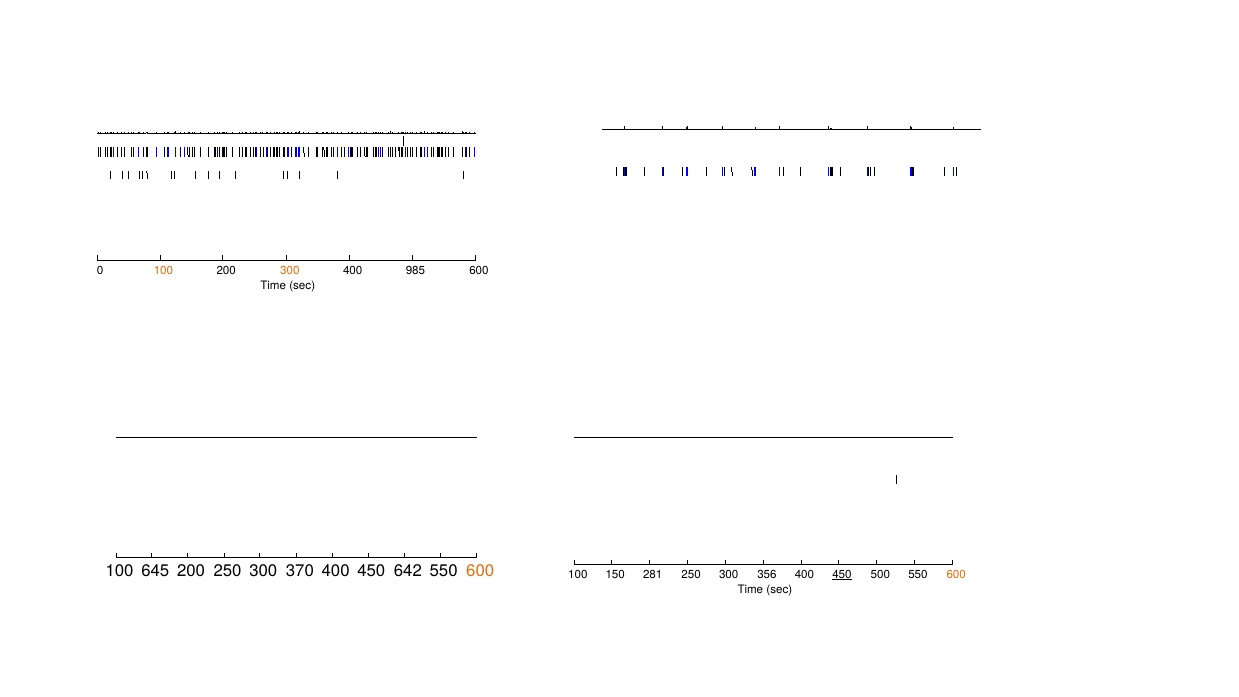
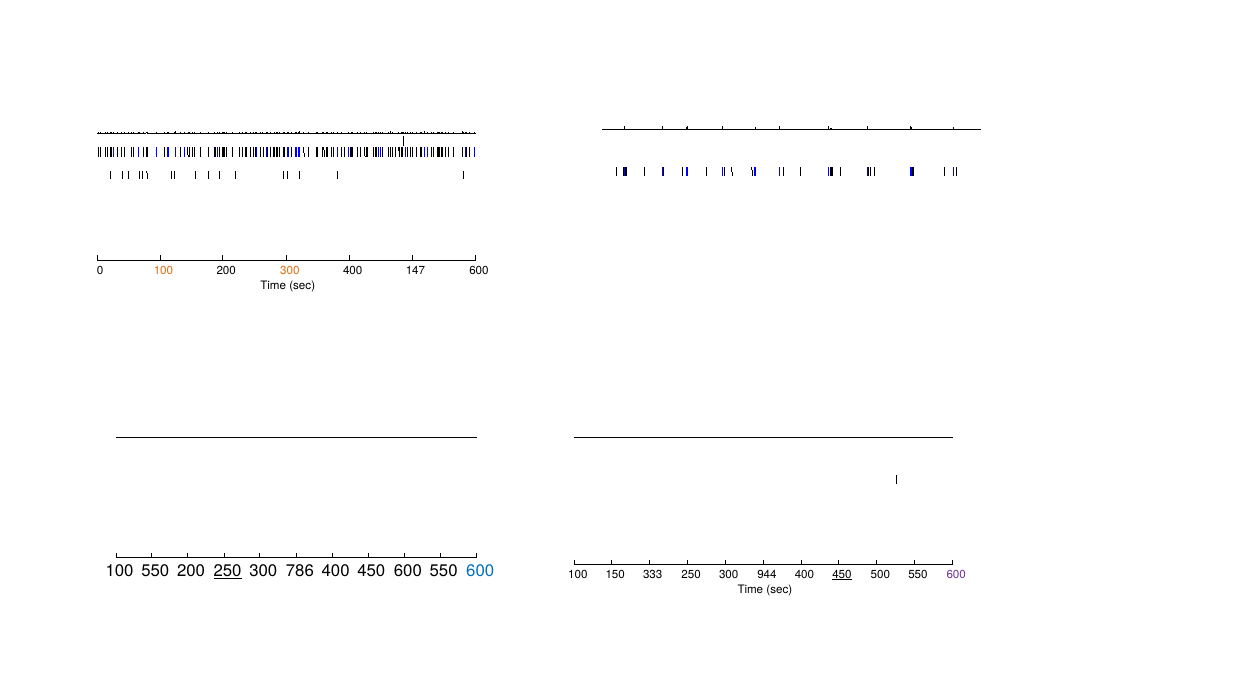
985: 985 -> 147 (415, 270)
100 645: 645 -> 550 (155, 571)
250 underline: none -> present (228, 571)
370: 370 -> 786 (300, 571)
450 642: 642 -> 600 (408, 571)
600 colour: orange -> blue (480, 571)
281: 281 -> 333 (653, 575)
356: 356 -> 944 (767, 575)
600 colour: orange -> purple (956, 575)
